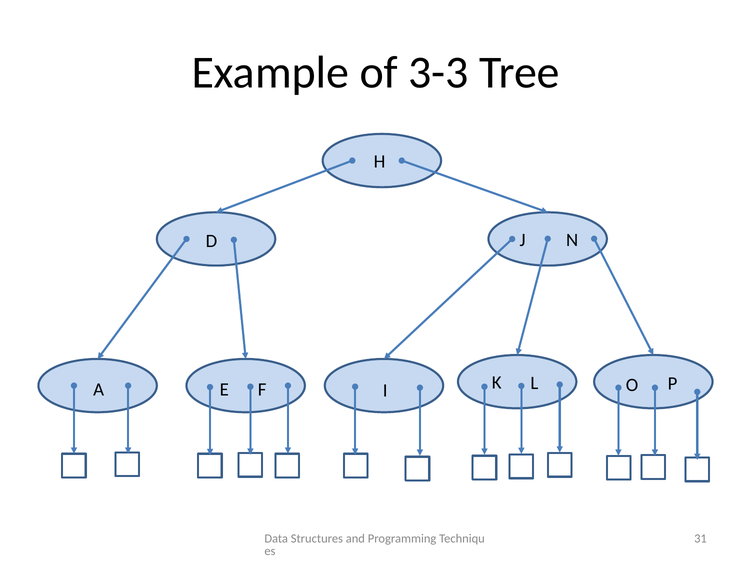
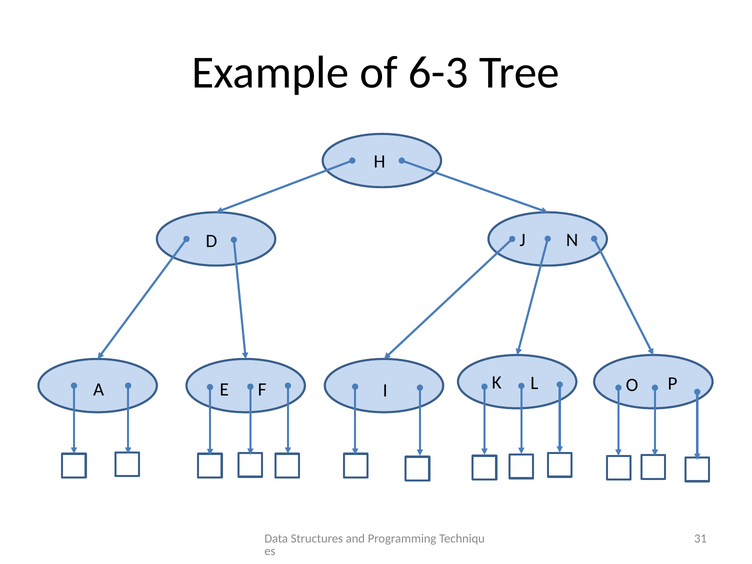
3-3: 3-3 -> 6-3 (438, 73)
